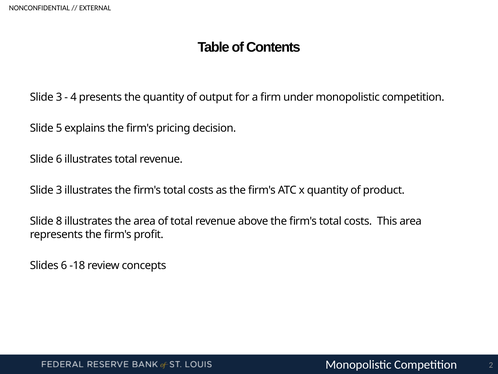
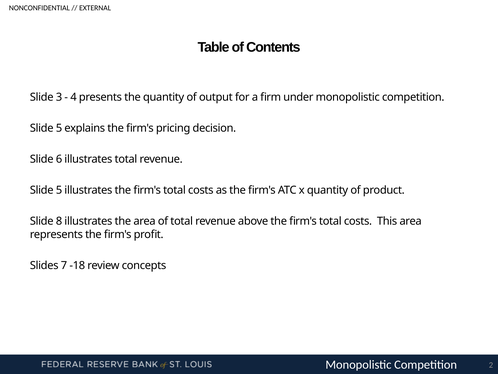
3: 3 -> 5 (59, 190)
Slides 6: 6 -> 7 (64, 265)
